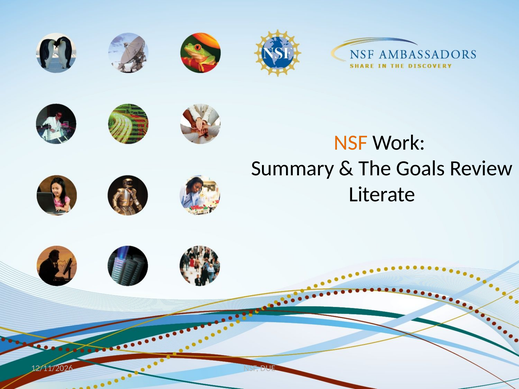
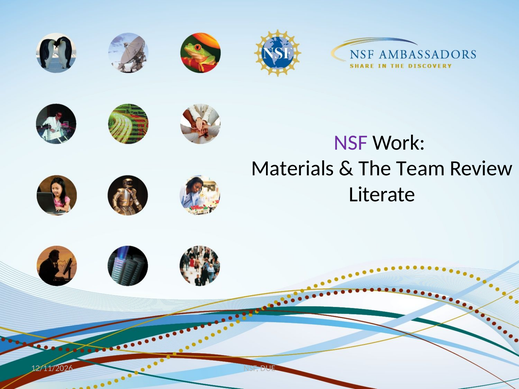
NSF colour: orange -> purple (351, 143)
Summary: Summary -> Materials (293, 169)
Goals: Goals -> Team (421, 169)
